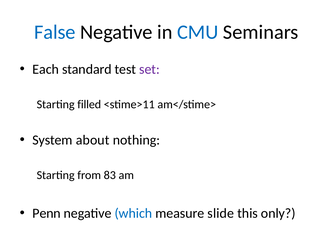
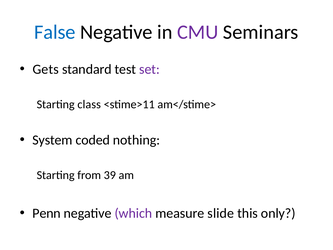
CMU colour: blue -> purple (198, 32)
Each: Each -> Gets (46, 69)
filled: filled -> class (89, 104)
about: about -> coded (93, 140)
83: 83 -> 39 (110, 175)
which colour: blue -> purple (133, 213)
